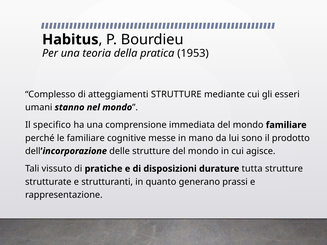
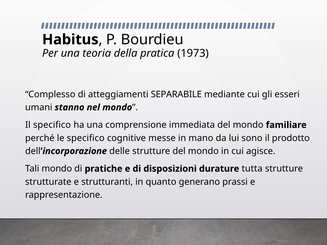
1953: 1953 -> 1973 (193, 53)
atteggiamenti STRUTTURE: STRUTTURE -> SEPARABILE (176, 94)
le familiare: familiare -> specifico (86, 138)
Tali vissuto: vissuto -> mondo (57, 169)
